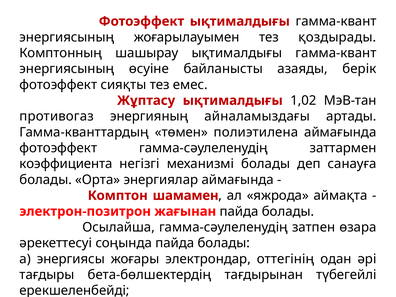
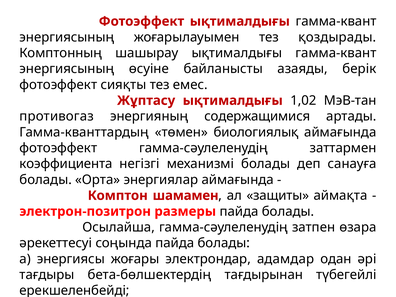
айналамыздағы: айналамыздағы -> содержащимися (257, 116)
полиэтилена: полиэтилена -> биологиялық (256, 132)
яжрода: яжрода -> защиты (278, 196)
жағынан: жағынан -> размеры (185, 211)
оттегінің: оттегінің -> адамдар (286, 259)
